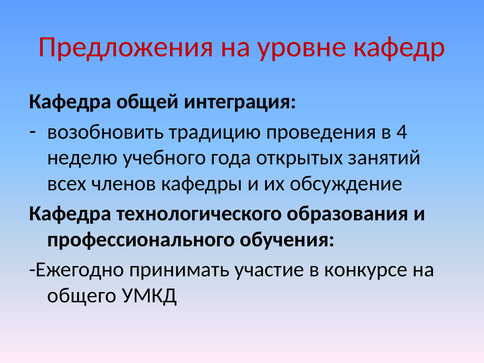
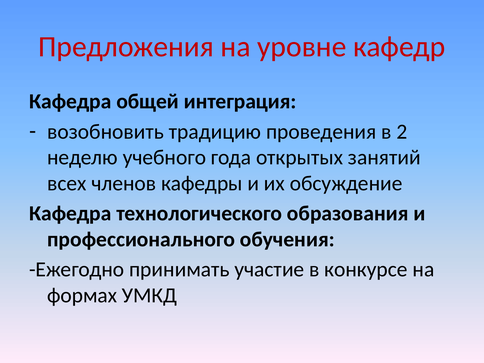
4: 4 -> 2 (402, 132)
общего: общего -> формах (82, 295)
